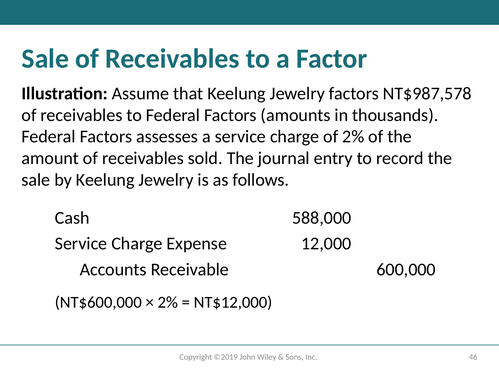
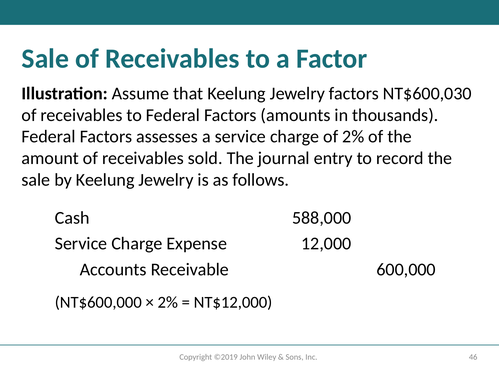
NT$987,578: NT$987,578 -> NT$600,030 (427, 94)
